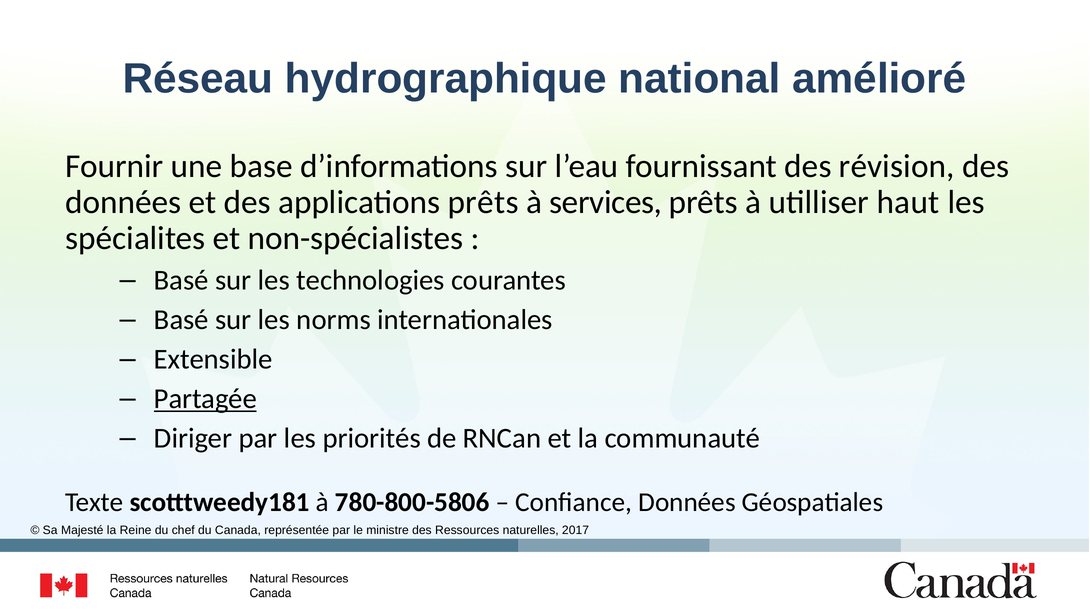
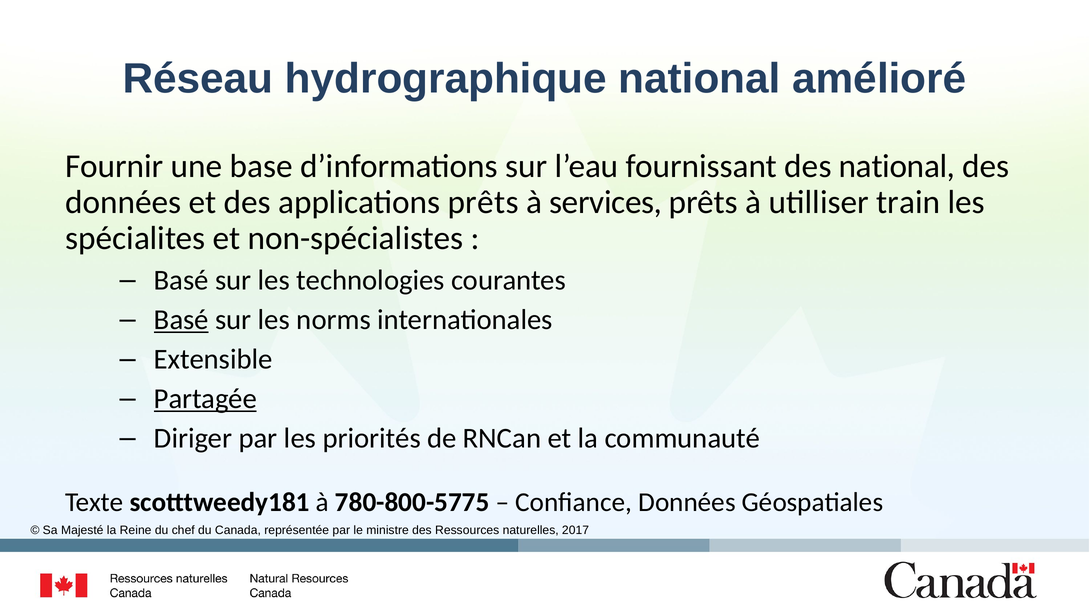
des révision: révision -> national (897, 166)
haut: haut -> train (908, 202)
Basé underline: none -> present (181, 320)
780-800-5806: 780-800-5806 -> 780-800-5775 (412, 503)
